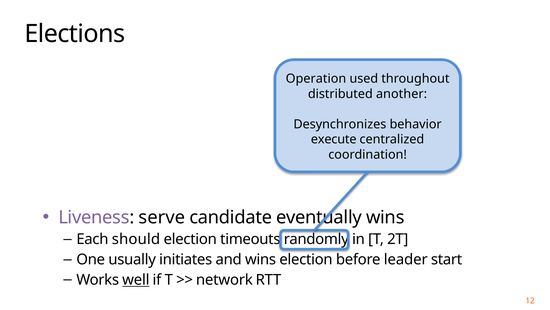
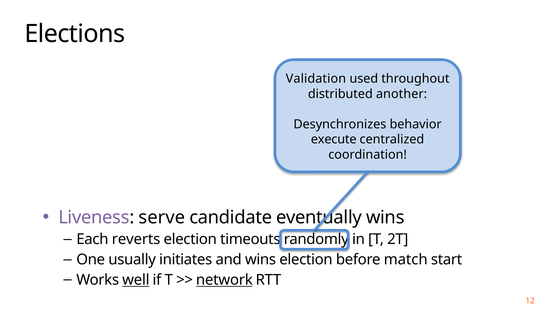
Operation: Operation -> Validation (316, 79)
should: should -> reverts (136, 239)
leader: leader -> match (406, 259)
network underline: none -> present (224, 279)
